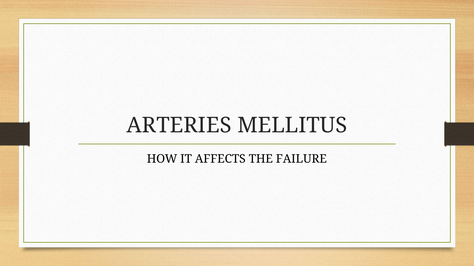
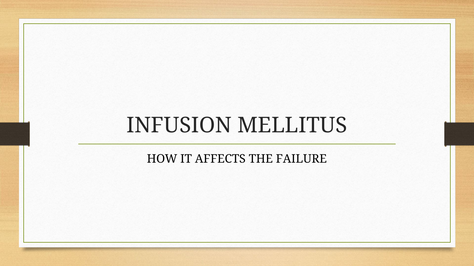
ARTERIES: ARTERIES -> INFUSION (179, 126)
